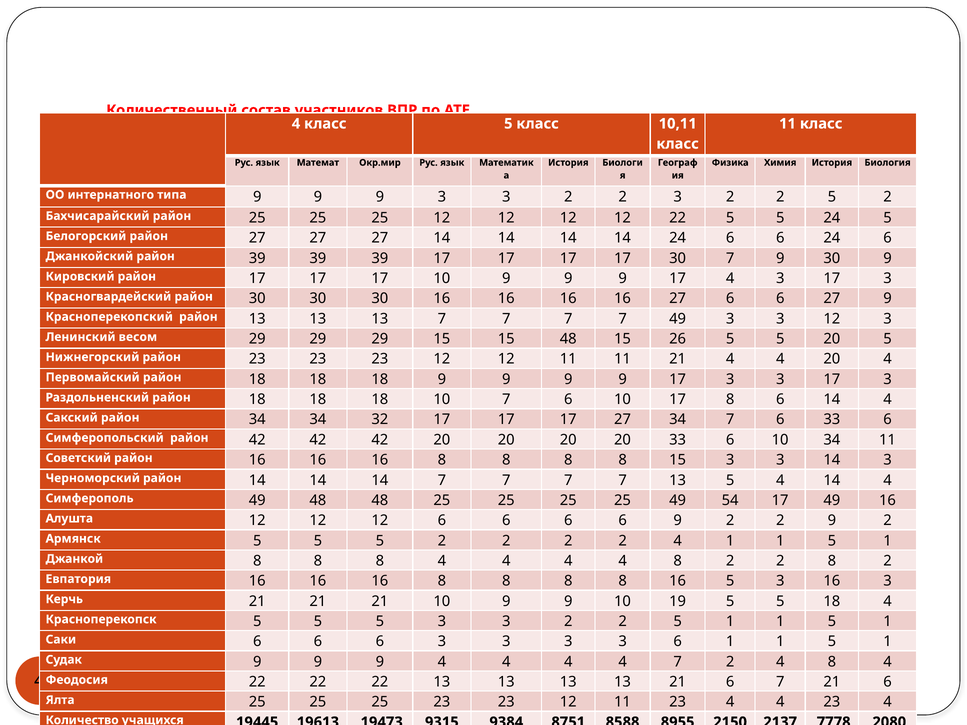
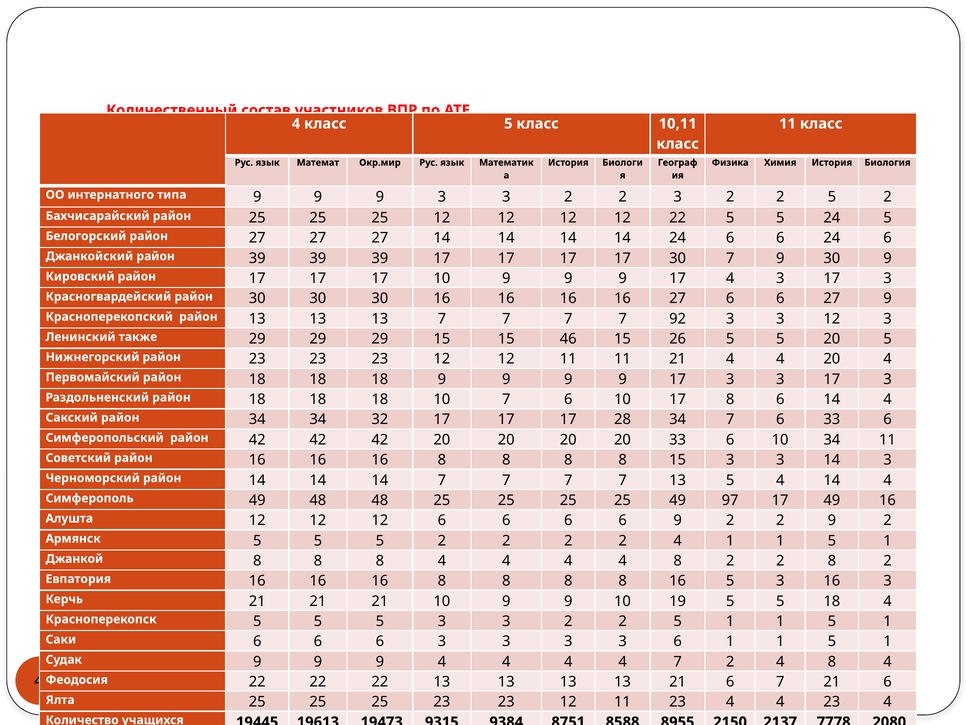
7 49: 49 -> 92 (678, 319)
весом: весом -> также (138, 337)
15 48: 48 -> 46 (568, 339)
17 27: 27 -> 28 (623, 420)
54: 54 -> 97 (730, 500)
